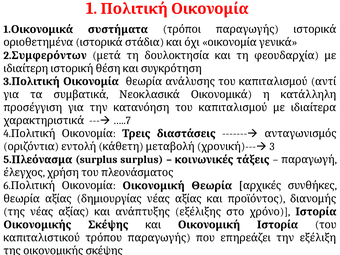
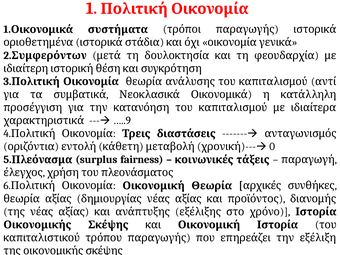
…..7: …..7 -> …..9 (122, 121)
3: 3 -> 0 (272, 147)
surplus surplus: surplus -> fairness (142, 160)
